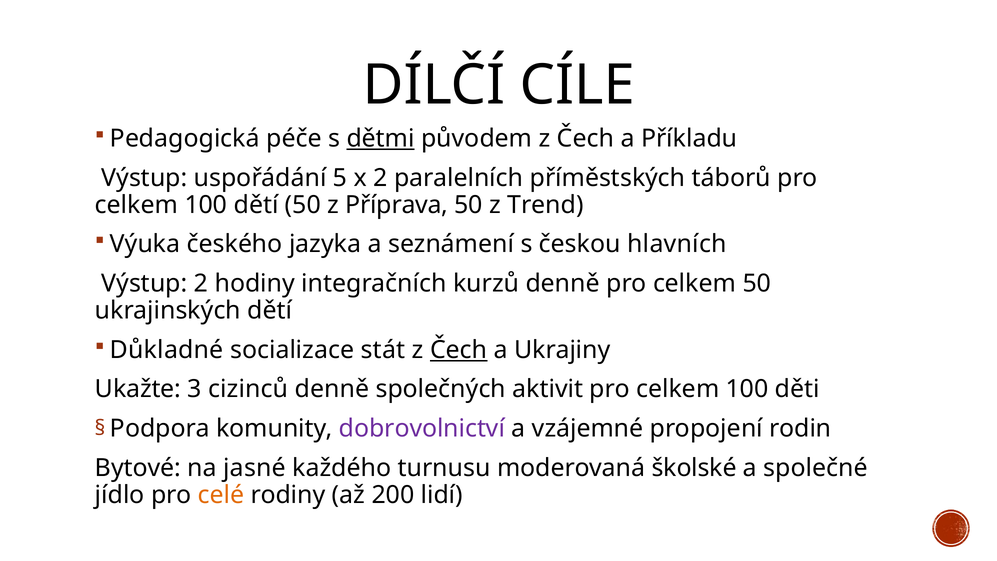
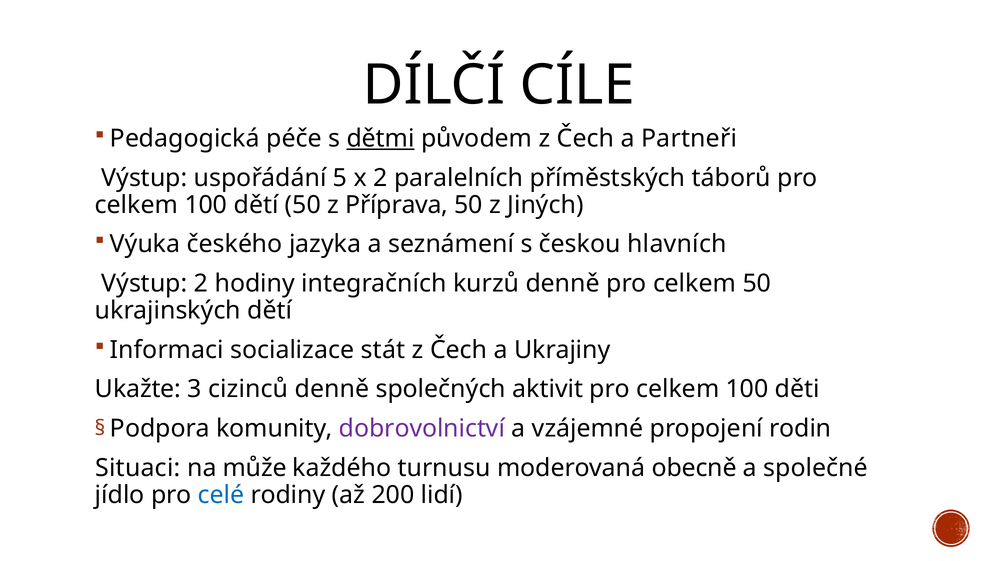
Příkladu: Příkladu -> Partneři (689, 138)
Trend: Trend -> Jiných (545, 205)
Důkladné: Důkladné -> Informaci (167, 350)
Čech underline: present -> none (459, 350)
Bytové: Bytové -> Situaci (138, 468)
jasné: jasné -> může (255, 468)
školské: školské -> obecně (694, 468)
celé colour: orange -> blue (221, 495)
